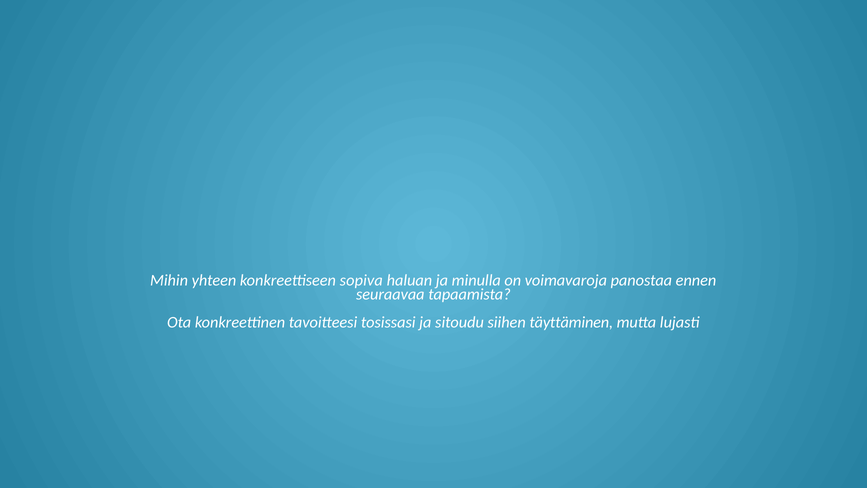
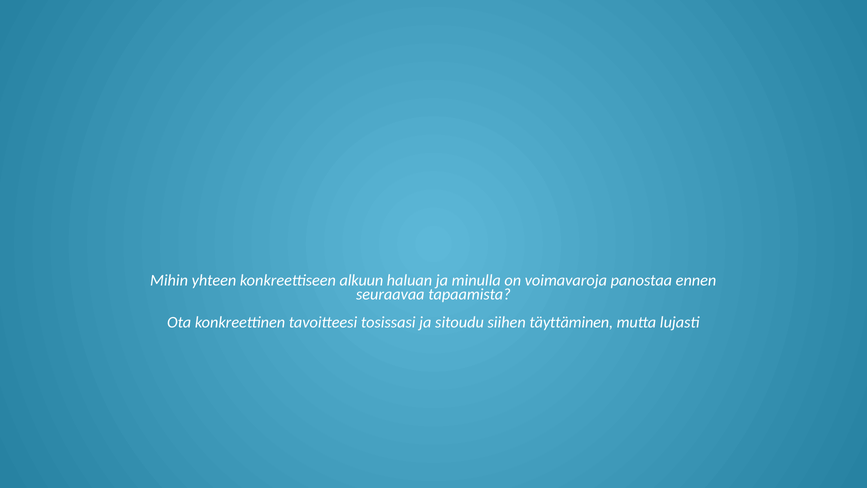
sopiva: sopiva -> alkuun (361, 280)
